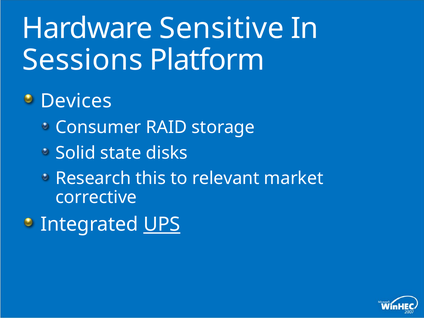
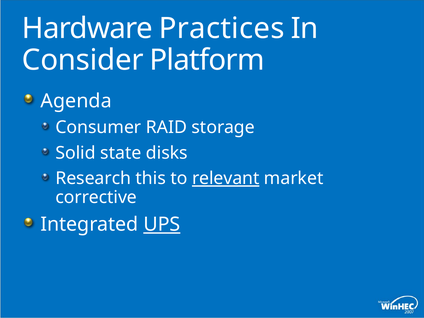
Sensitive: Sensitive -> Practices (222, 28)
Sessions: Sessions -> Consider (83, 60)
Devices: Devices -> Agenda (76, 101)
relevant underline: none -> present (226, 178)
